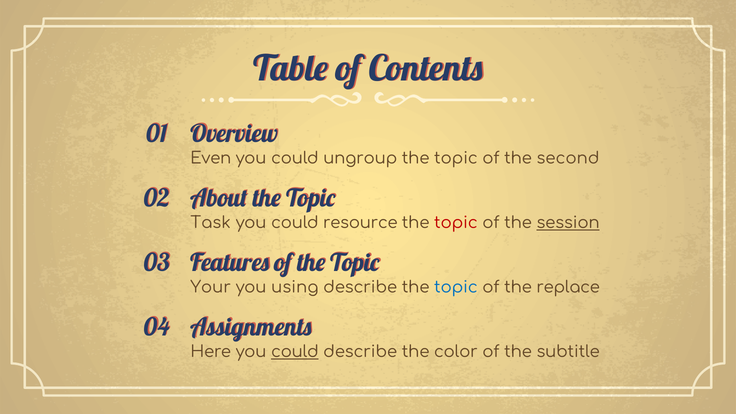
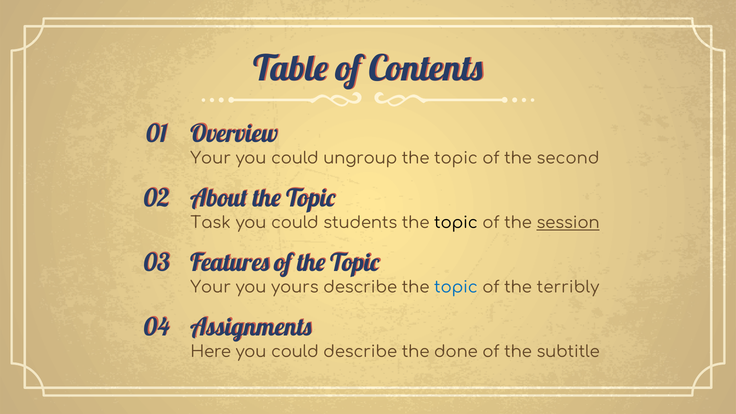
Even: Even -> Your (211, 159)
resource: resource -> students (360, 223)
topic colour: red -> black (456, 223)
using: using -> yours (295, 287)
replace: replace -> terribly (568, 287)
could underline: present -> none (295, 352)
color: color -> done (456, 352)
